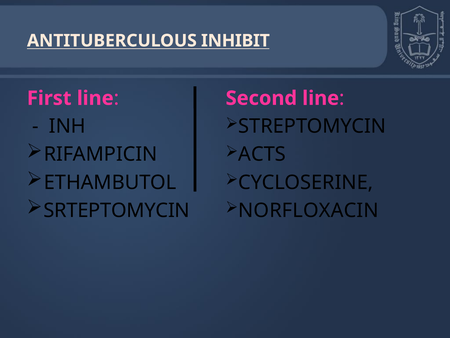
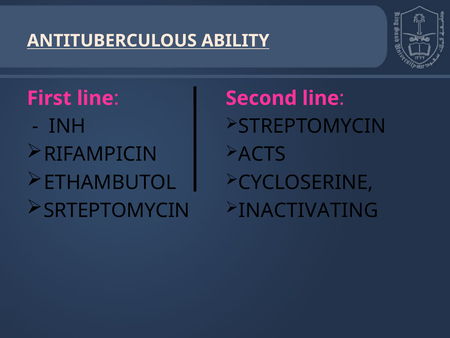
INHIBIT: INHIBIT -> ABILITY (235, 41)
NORFLOXACIN: NORFLOXACIN -> INACTIVATING (308, 210)
